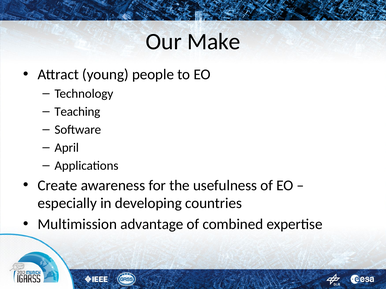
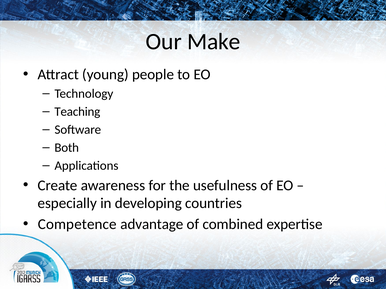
April: April -> Both (67, 148)
Multimission: Multimission -> Competence (77, 225)
